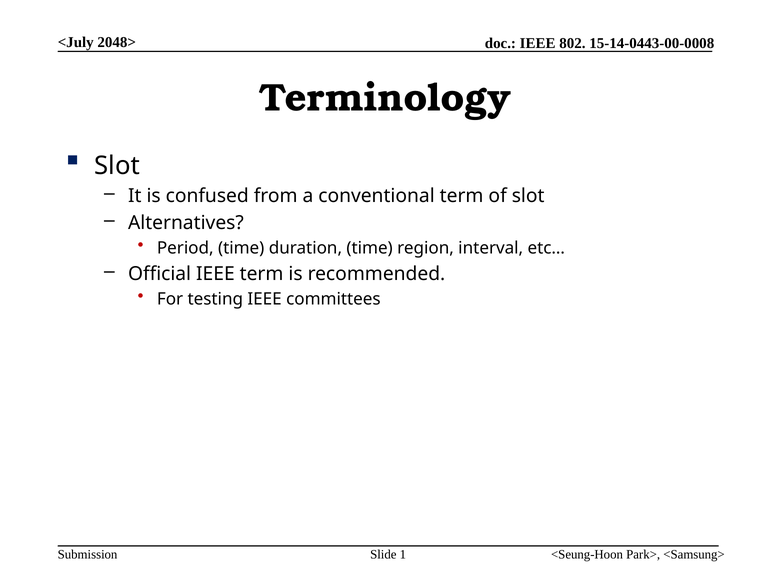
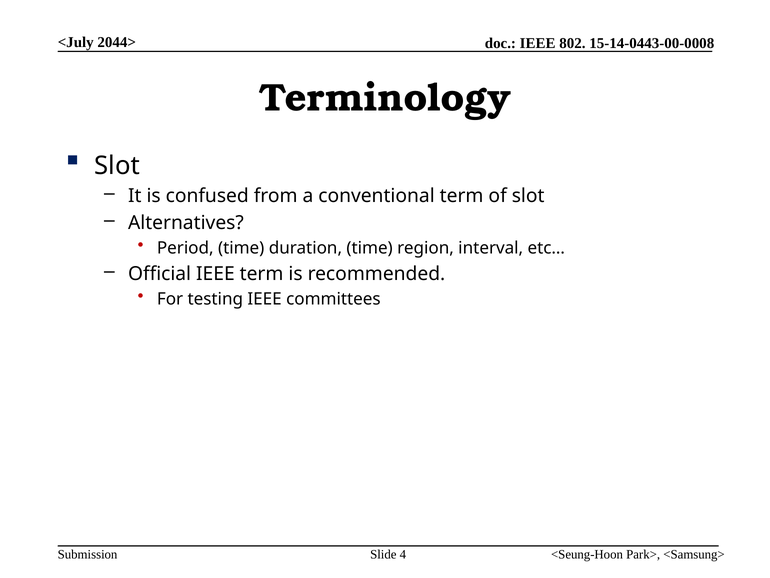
2048>: 2048> -> 2044> (117, 42)
1: 1 -> 4 (403, 554)
